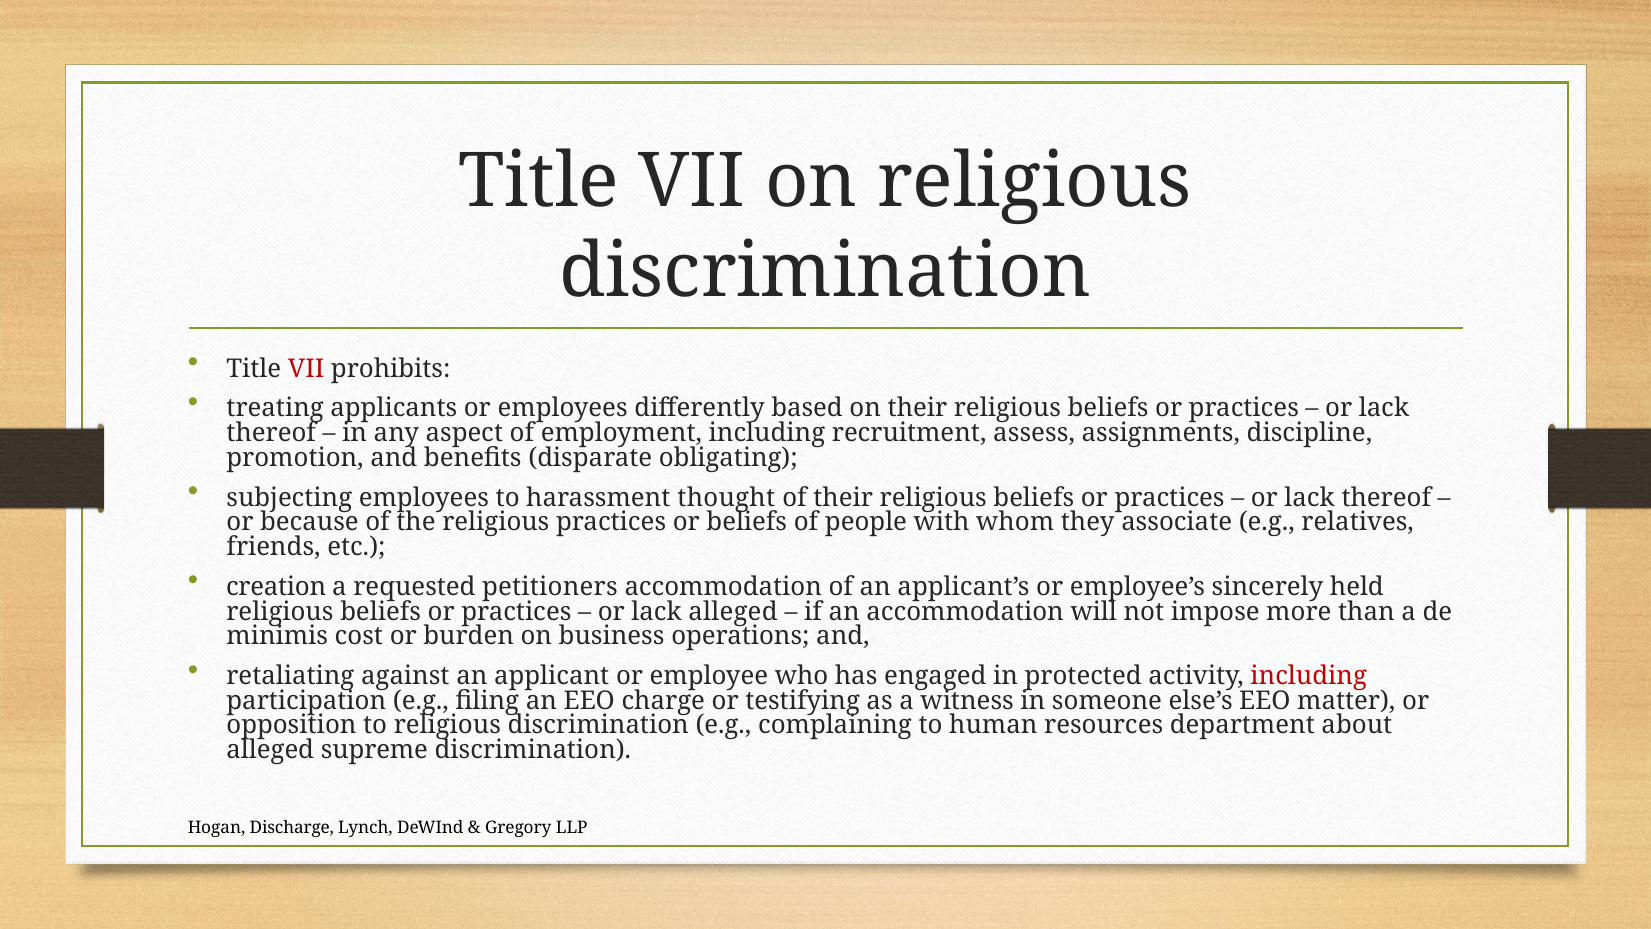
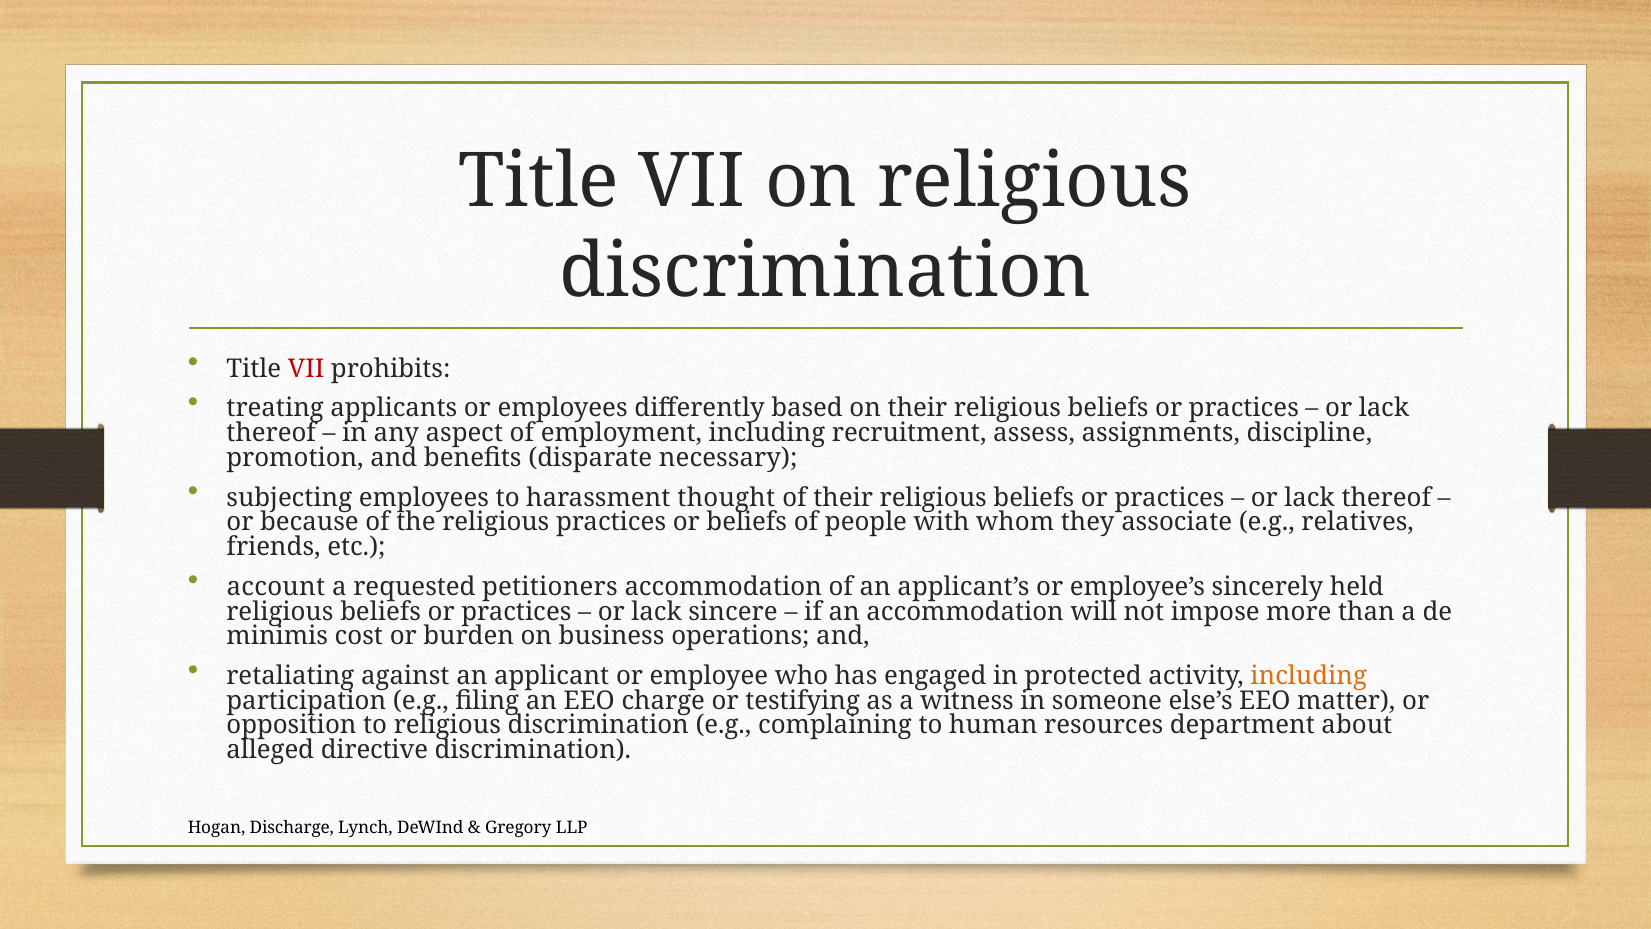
obligating: obligating -> necessary (728, 458)
creation: creation -> account (276, 587)
lack alleged: alleged -> sincere (733, 611)
including colour: red -> orange (1309, 676)
supreme: supreme -> directive (374, 750)
